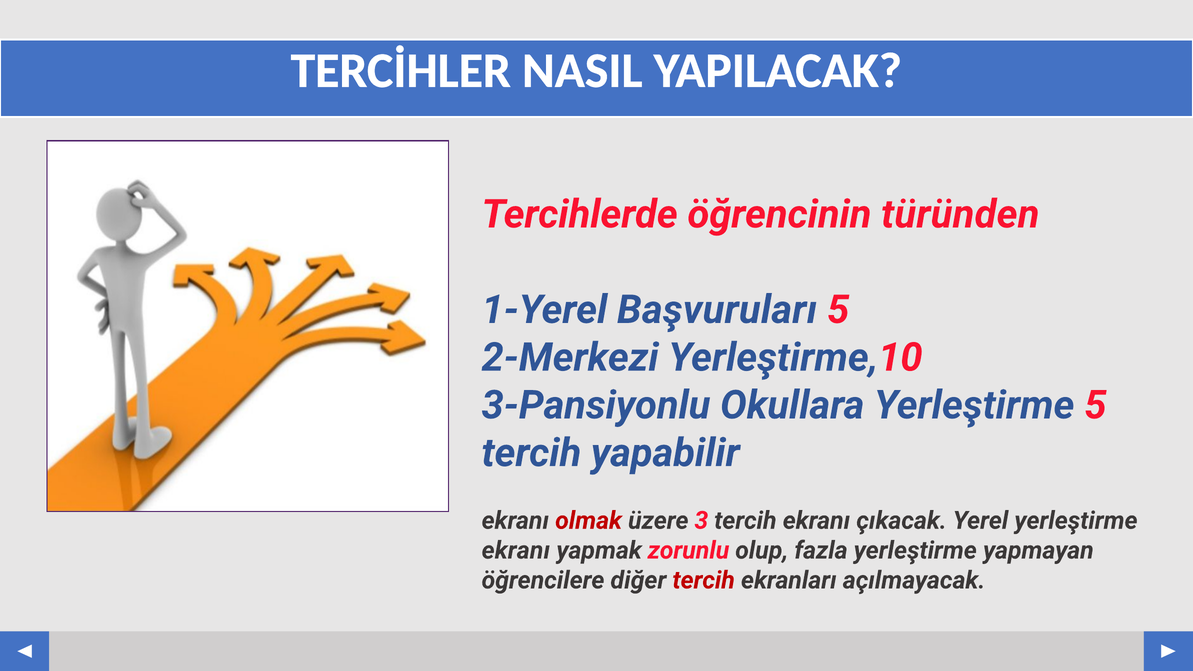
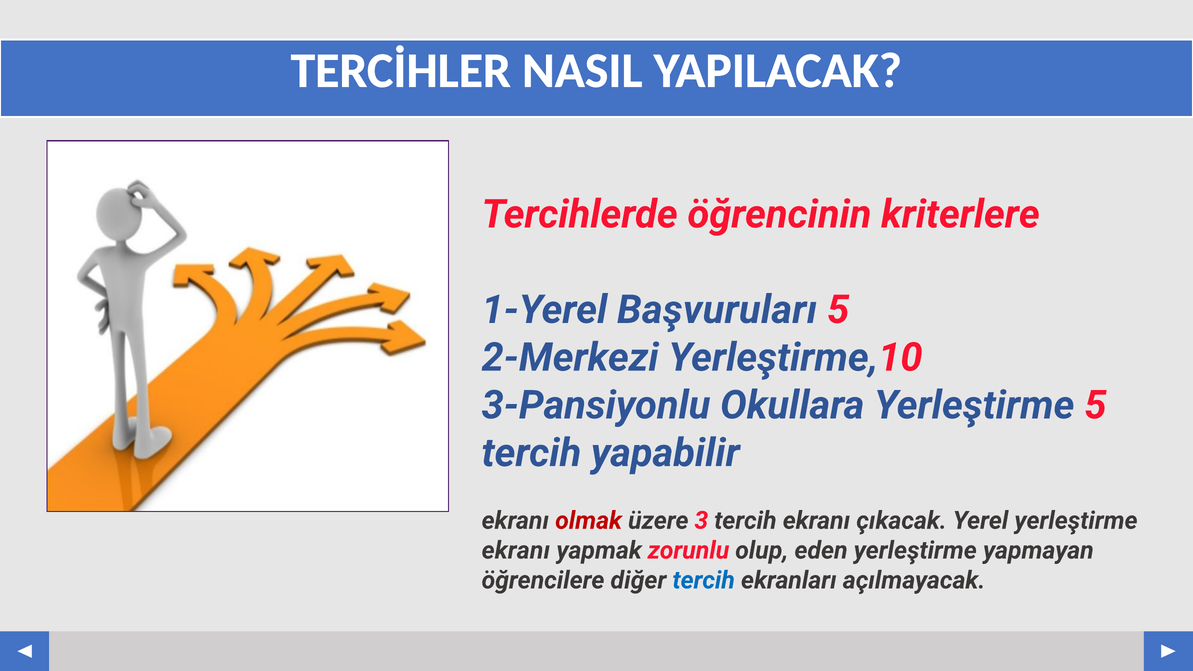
türünden: türünden -> kriterlere (960, 214)
fazla: fazla -> eden (821, 550)
tercih colour: red -> blue (704, 580)
